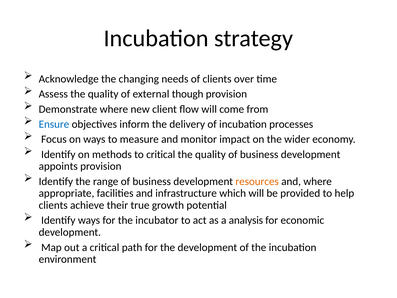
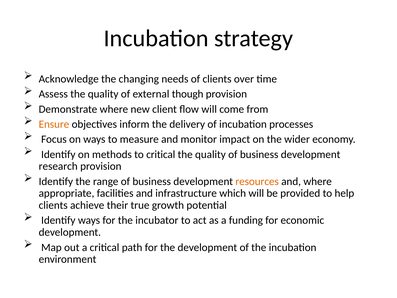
Ensure colour: blue -> orange (54, 124)
appoints: appoints -> research (58, 166)
analysis: analysis -> funding (246, 220)
